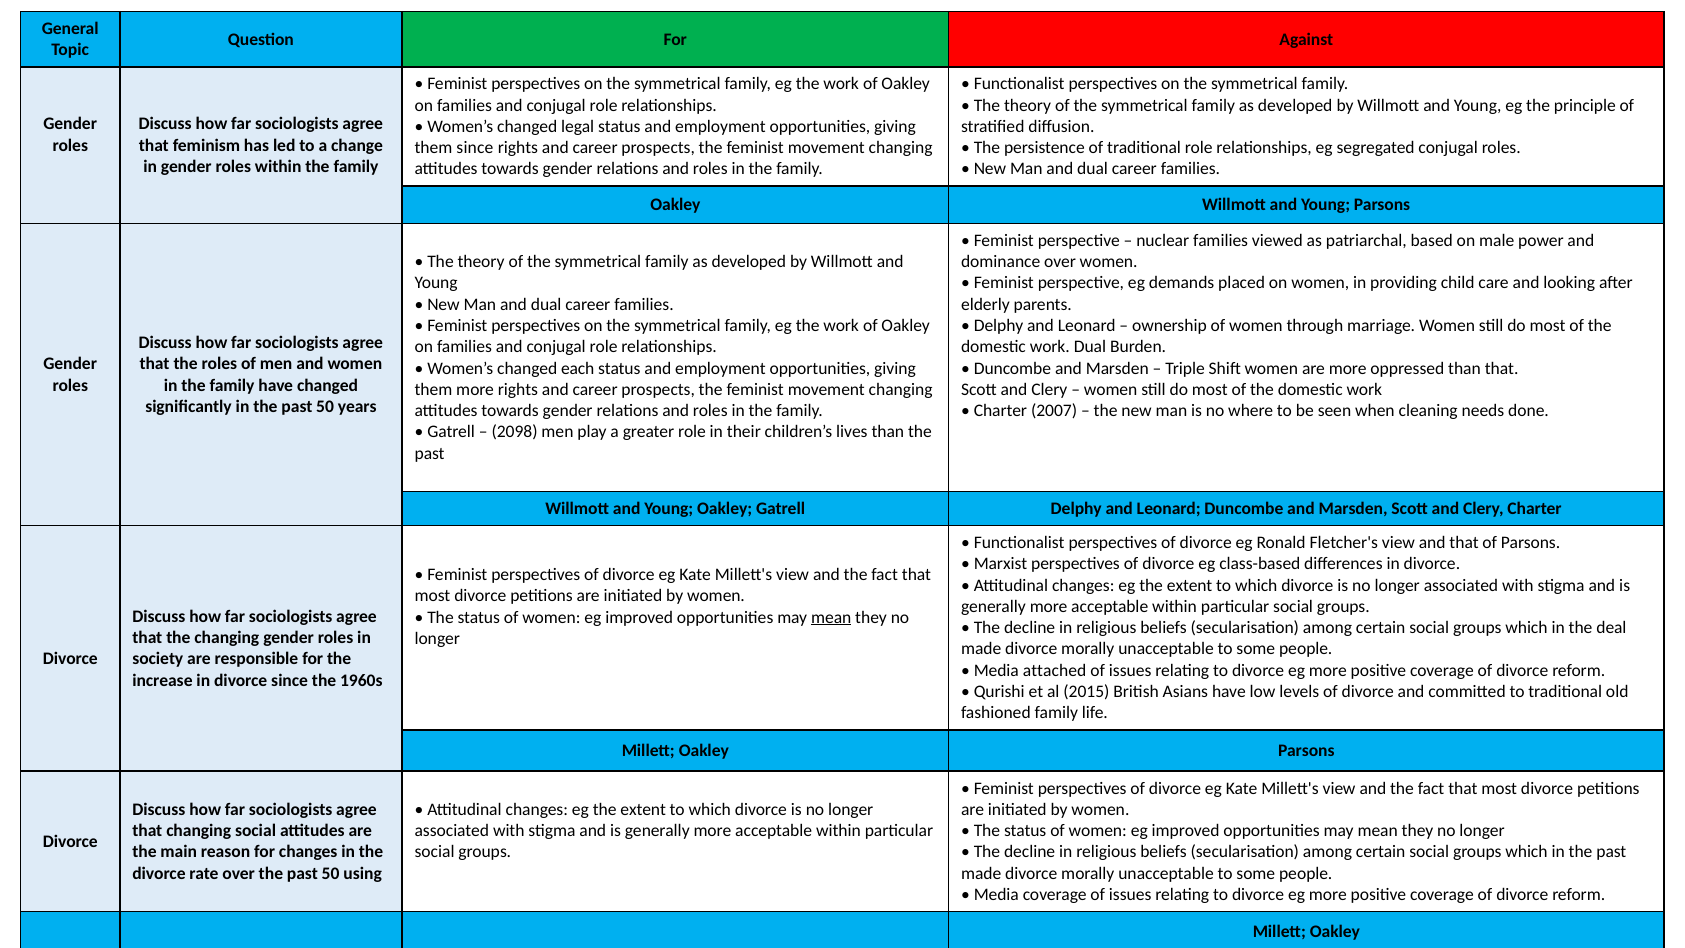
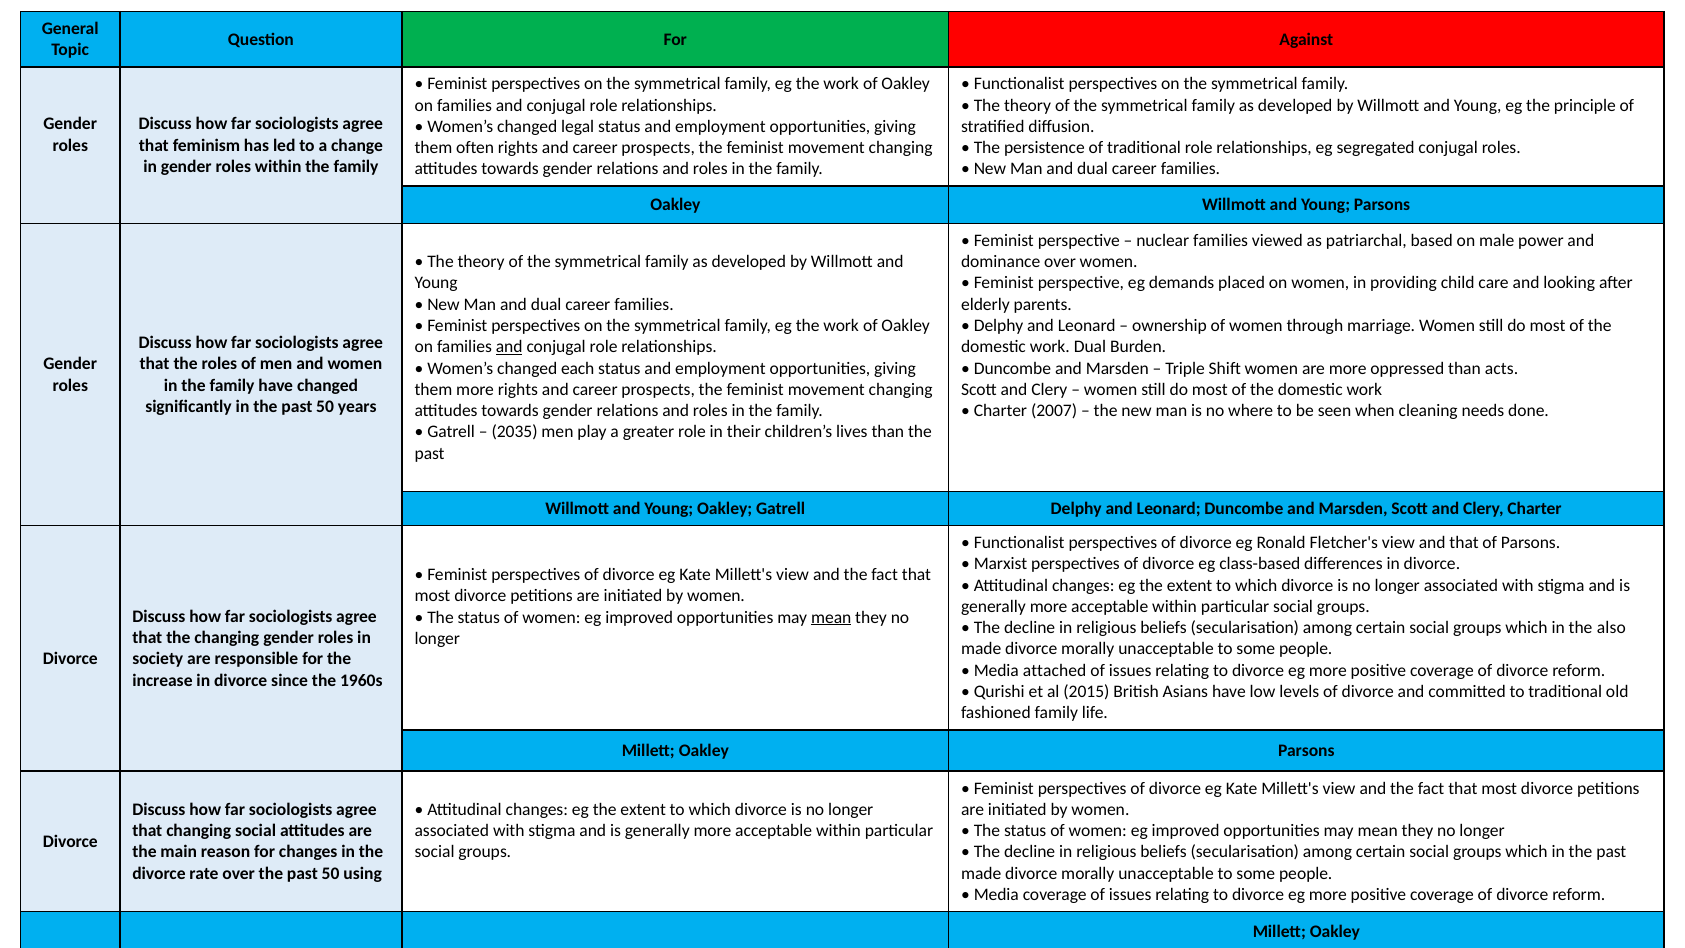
them since: since -> often (475, 148)
and underline: none -> present (509, 347)
than that: that -> acts (1502, 368)
2098: 2098 -> 2035 (515, 432)
deal: deal -> also (1611, 628)
